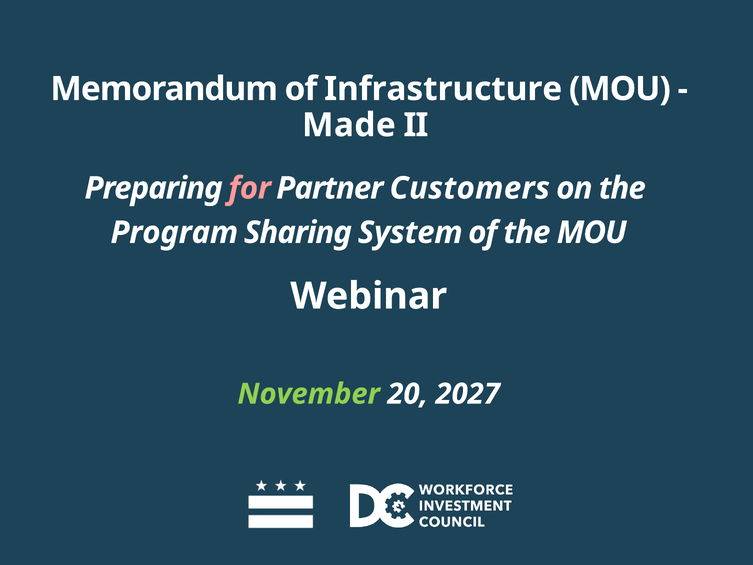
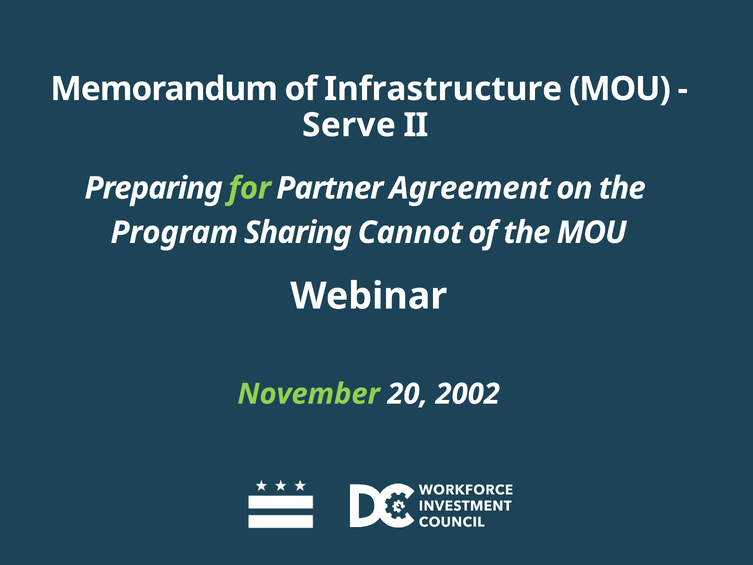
Made: Made -> Serve (349, 125)
for colour: pink -> light green (250, 188)
Customers: Customers -> Agreement (470, 188)
System: System -> Cannot (410, 233)
2027: 2027 -> 2002 (468, 394)
